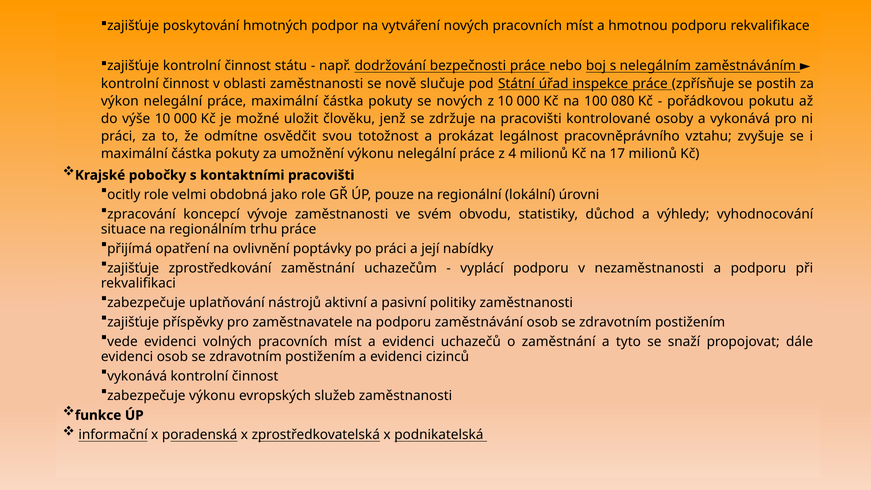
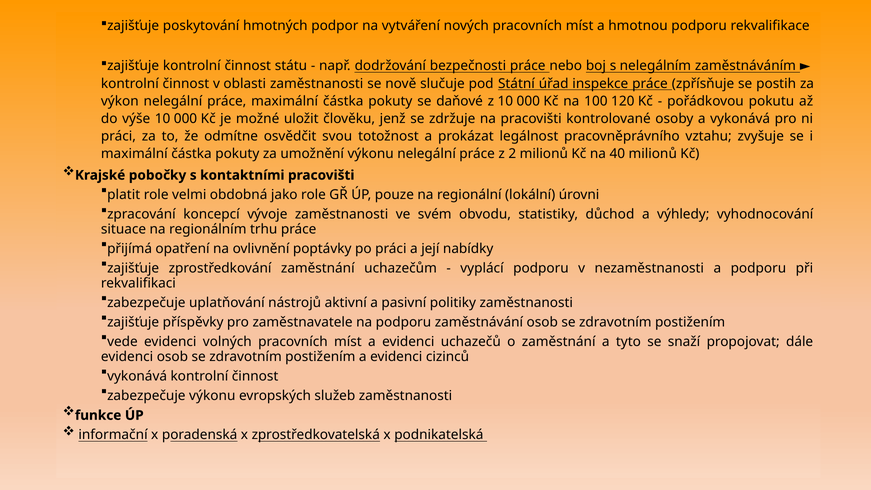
se nových: nových -> daňové (460, 101)
080: 080 -> 120 (623, 101)
4: 4 -> 2 (512, 154)
17: 17 -> 40 (617, 154)
ocitly: ocitly -> platit (124, 195)
